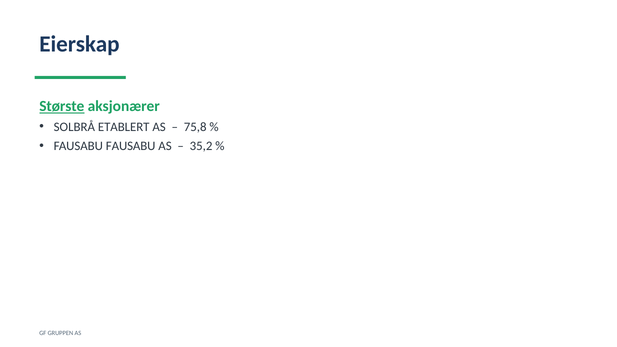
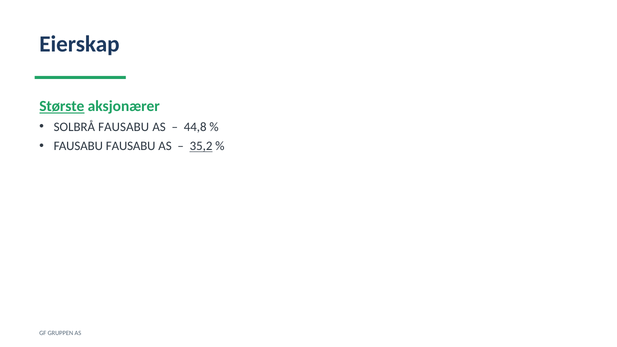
SOLBRÅ ETABLERT: ETABLERT -> FAUSABU (124, 127)
75,8: 75,8 -> 44,8 (195, 127)
35,2 underline: none -> present (201, 146)
